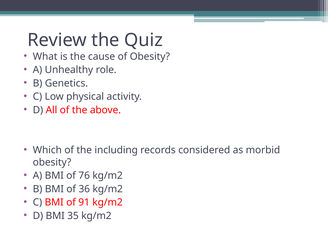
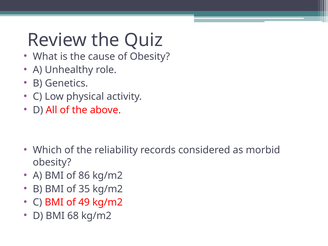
including: including -> reliability (116, 150)
76: 76 -> 86 (84, 176)
36: 36 -> 35 (84, 189)
91: 91 -> 49 (84, 202)
35: 35 -> 68 (73, 216)
